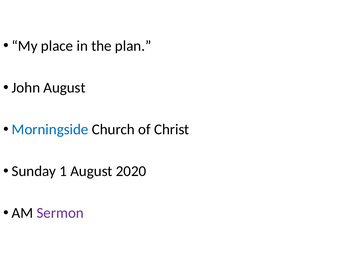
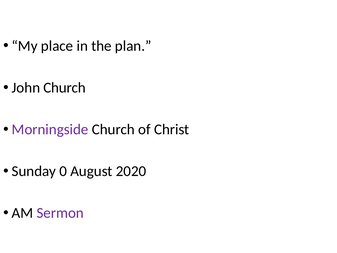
John August: August -> Church (65, 88)
Morningside colour: blue -> purple (50, 129)
1: 1 -> 0 (63, 171)
